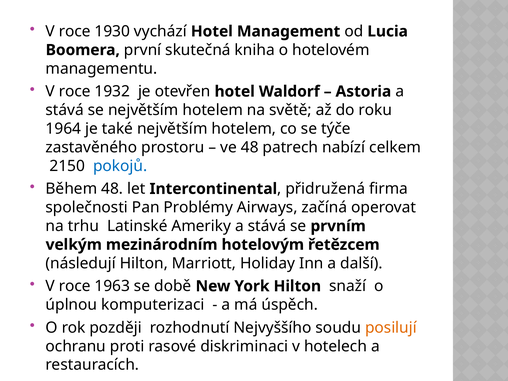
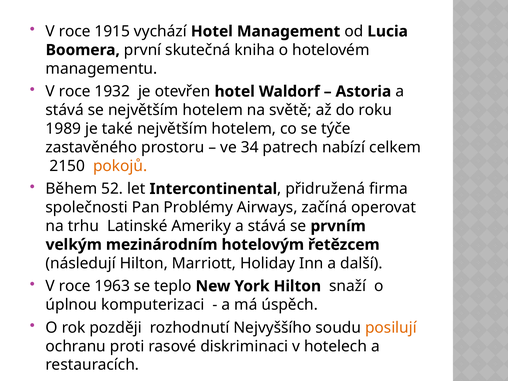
1930: 1930 -> 1915 (112, 31)
1964: 1964 -> 1989 (63, 129)
ve 48: 48 -> 34 (250, 147)
pokojů colour: blue -> orange (120, 166)
Během 48: 48 -> 52 (112, 189)
době: době -> teplo (173, 286)
